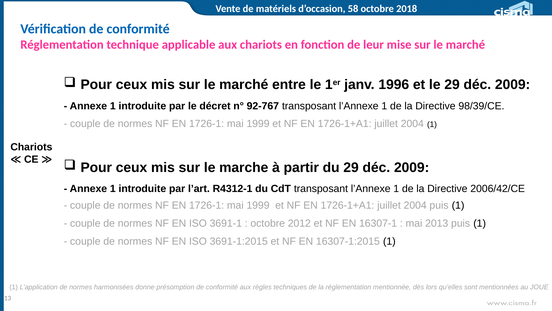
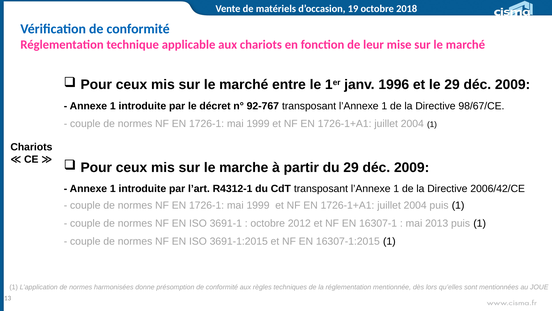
58: 58 -> 19 (353, 9)
98/39/CE: 98/39/CE -> 98/67/CE (481, 106)
